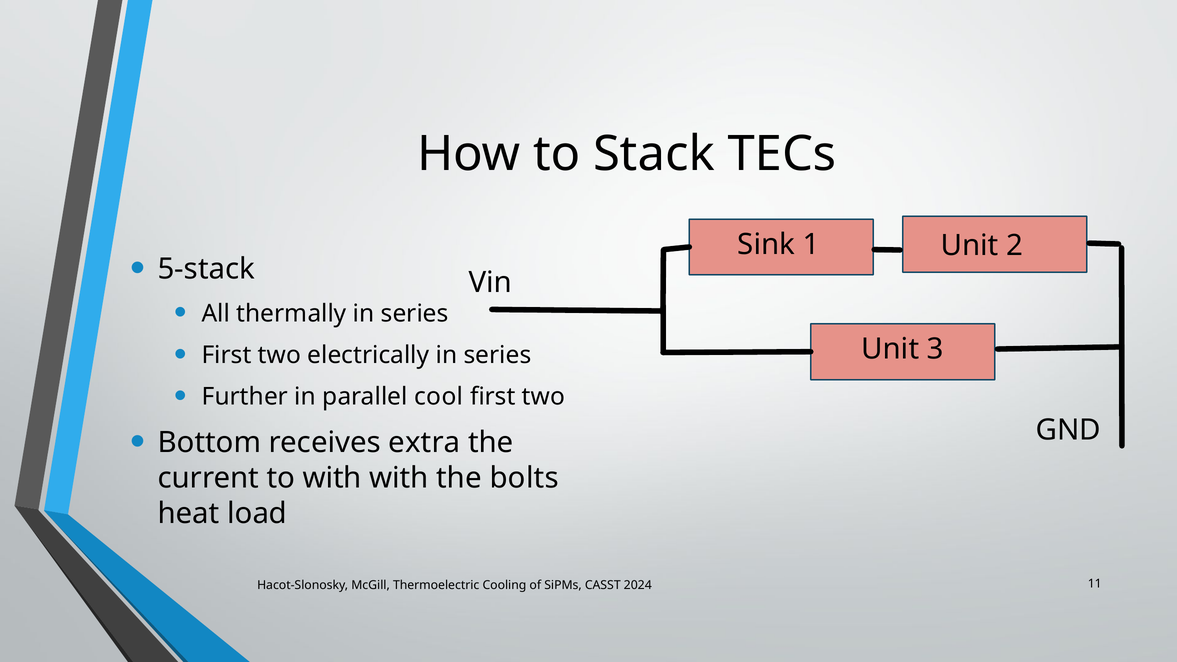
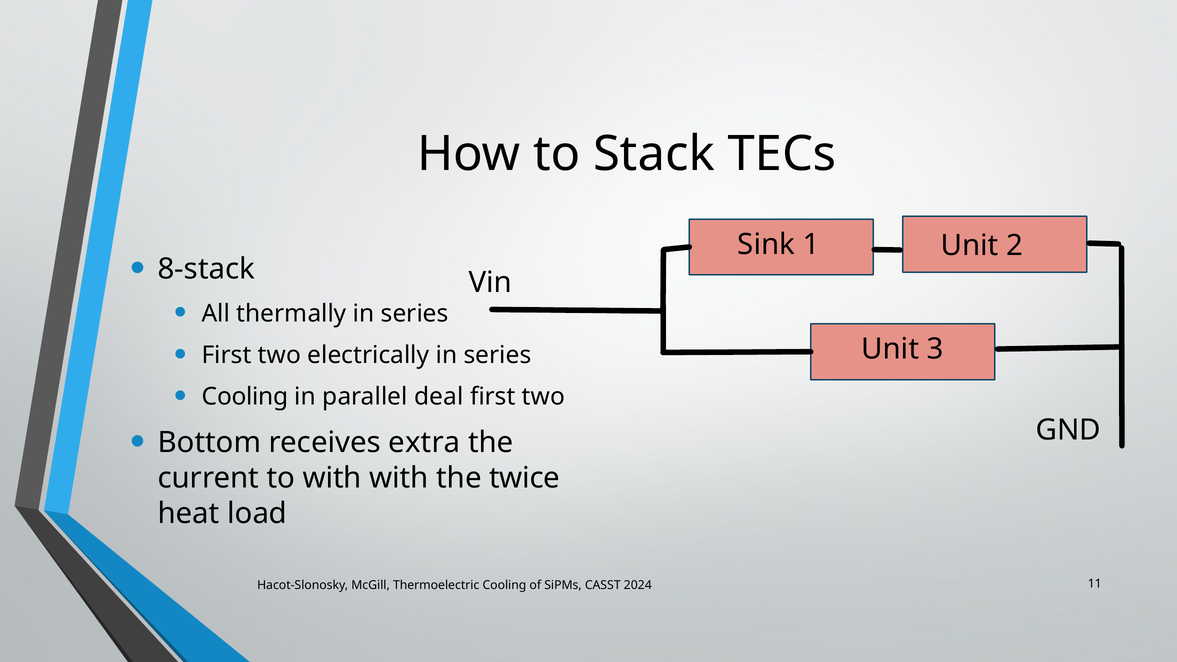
5-stack: 5-stack -> 8-stack (206, 269)
Further: Further -> Cooling (245, 397)
cool: cool -> deal (439, 397)
bolts: bolts -> twice (525, 478)
